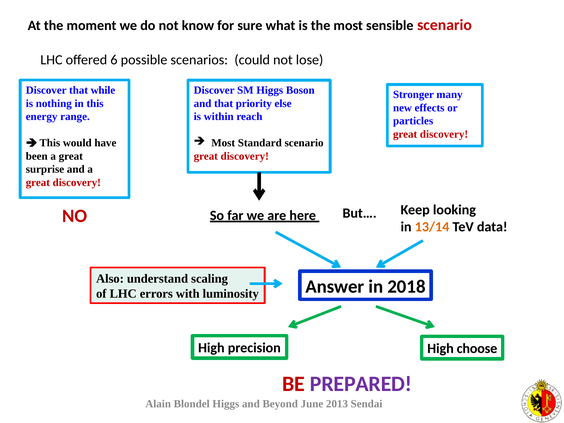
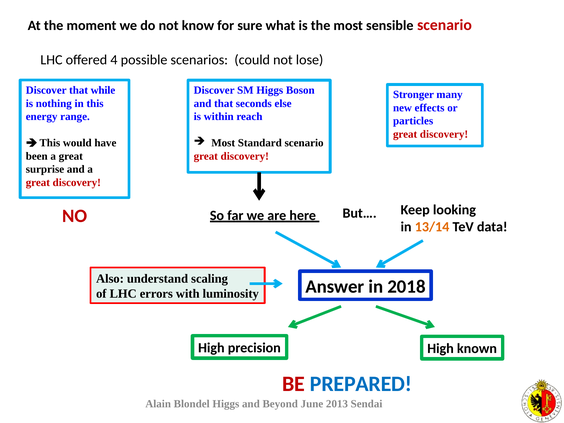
6: 6 -> 4 (114, 60)
priority: priority -> seconds (254, 103)
choose: choose -> known (477, 349)
PREPARED colour: purple -> blue (361, 384)
